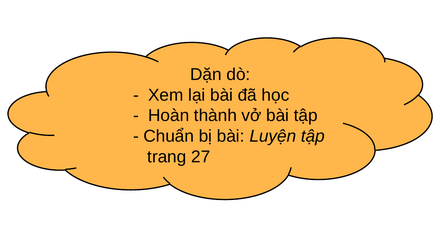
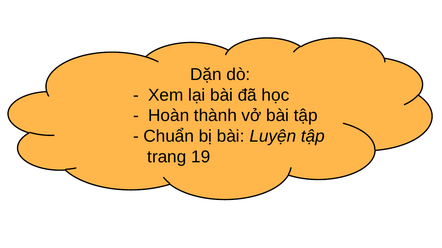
27: 27 -> 19 (201, 157)
